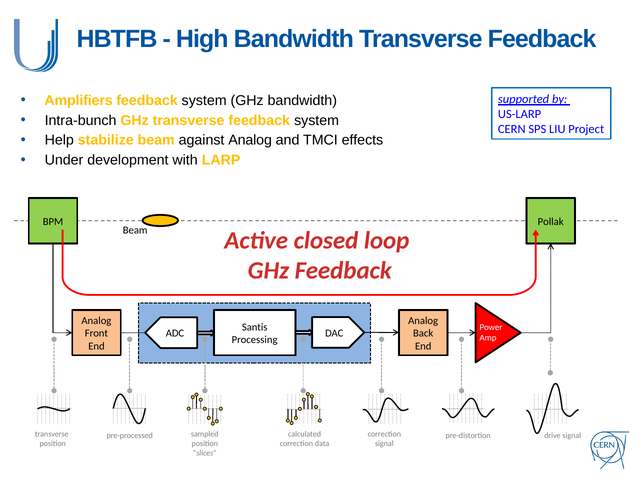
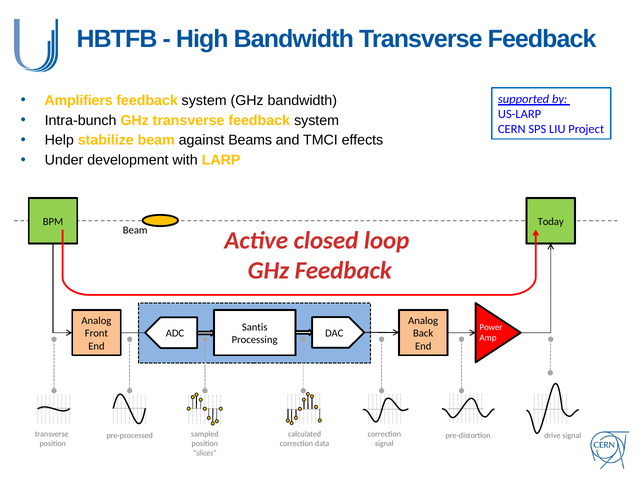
against Analog: Analog -> Beams (250, 141)
Pollak: Pollak -> Today (551, 222)
